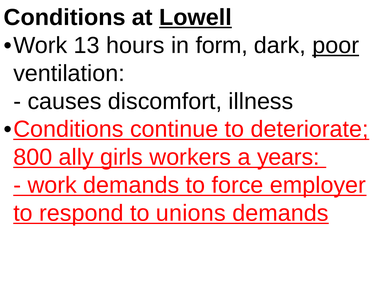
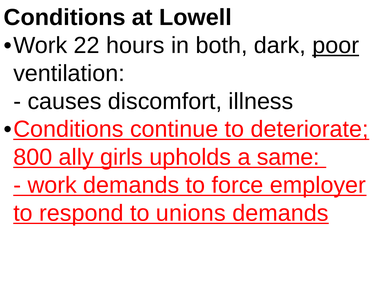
Lowell underline: present -> none (195, 18)
13: 13 -> 22 (87, 46)
form: form -> both (222, 46)
workers: workers -> upholds (190, 158)
years: years -> same (288, 158)
